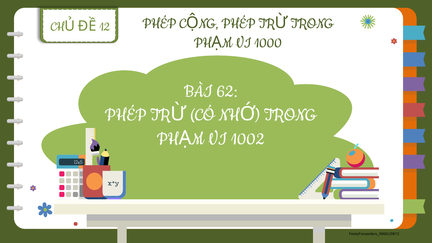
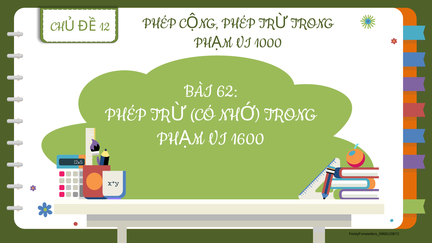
1002: 1002 -> 1600 (248, 138)
